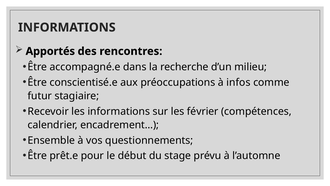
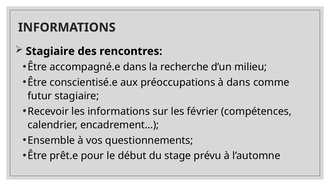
Apportés: Apportés -> Stagiaire (50, 51)
à infos: infos -> dans (238, 82)
